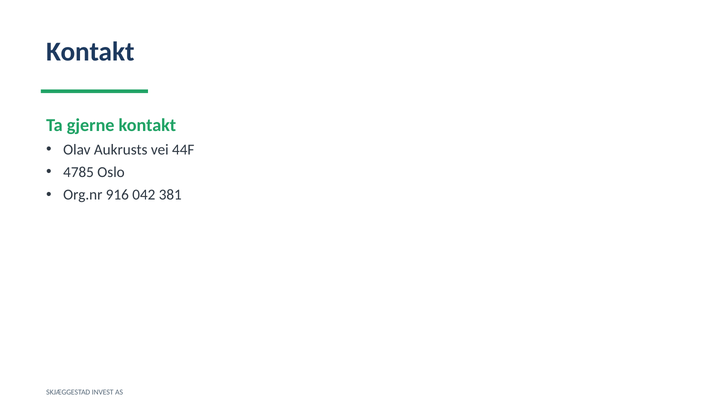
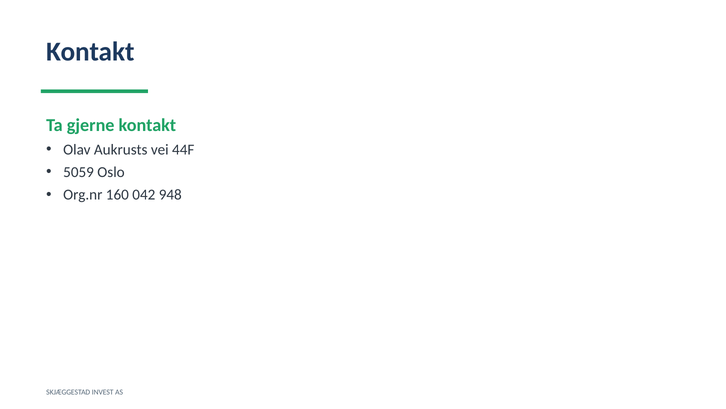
4785: 4785 -> 5059 (79, 172)
916: 916 -> 160 (117, 195)
381: 381 -> 948 (170, 195)
